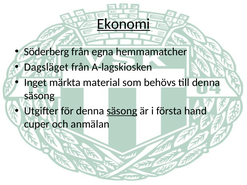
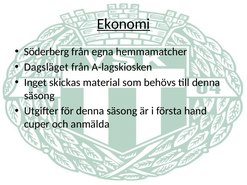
märkta: märkta -> skickas (65, 83)
säsong underline: present -> none (122, 111)
anmälan: anmälan -> anmälda (90, 124)
